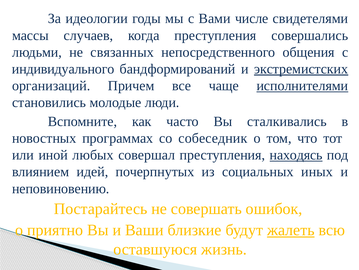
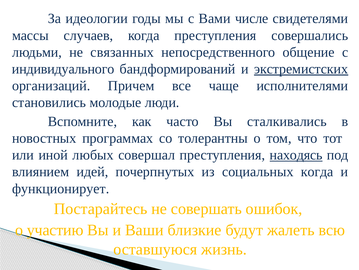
общения: общения -> общение (309, 52)
исполнителями underline: present -> none (302, 86)
собеседник: собеседник -> толерантны (213, 138)
социальных иных: иных -> когда (317, 171)
неповиновению: неповиновению -> функционирует (61, 188)
приятно: приятно -> участию (55, 229)
жалеть underline: present -> none (291, 229)
